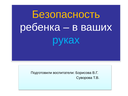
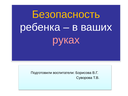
руках colour: light blue -> pink (66, 40)
